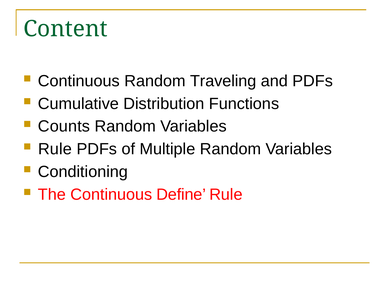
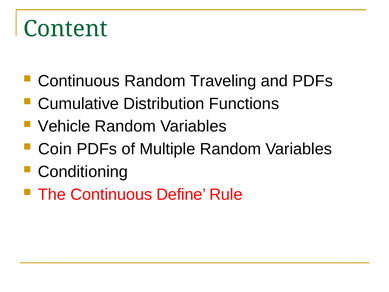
Counts: Counts -> Vehicle (64, 126)
Rule: Rule -> Coin (55, 149)
